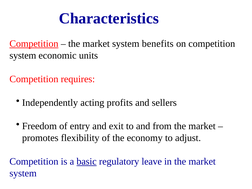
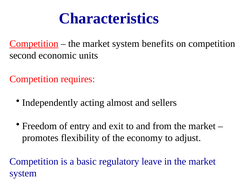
system: system -> second (23, 56)
profits: profits -> almost (120, 103)
basic underline: present -> none (87, 161)
